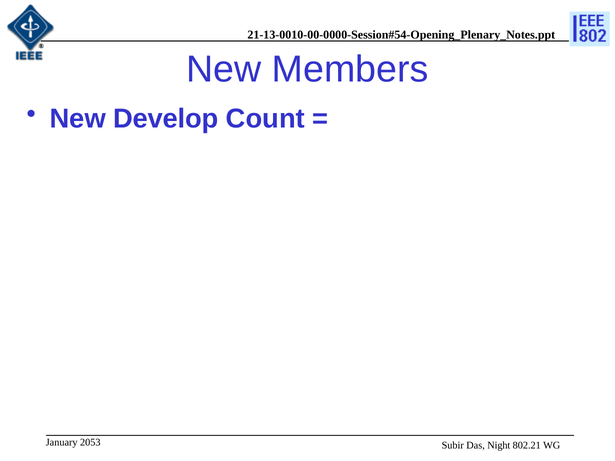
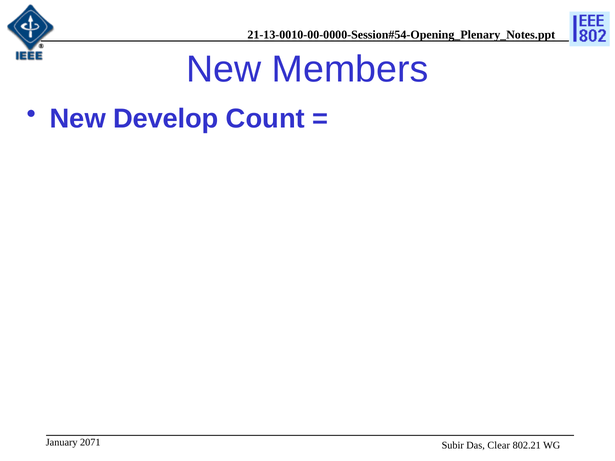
2053: 2053 -> 2071 (90, 442)
Night: Night -> Clear (499, 446)
